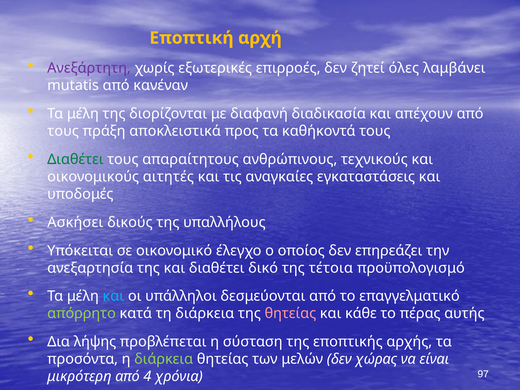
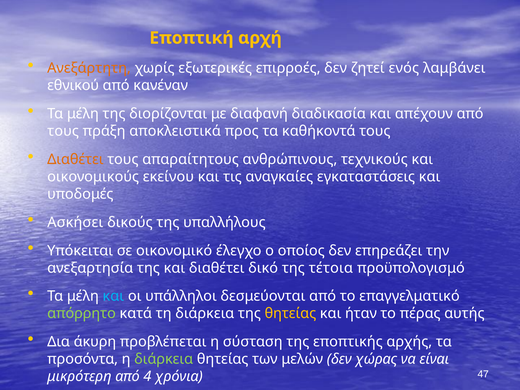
Ανεξάρτητη colour: purple -> orange (89, 68)
όλες: όλες -> ενός (404, 68)
mutatis: mutatis -> εθνικού (73, 85)
Διαθέτει colour: green -> orange (75, 159)
αιτητές: αιτητές -> εκείνου (168, 177)
θητείας colour: pink -> yellow (290, 314)
κάθε: κάθε -> ήταν (361, 314)
λήψης: λήψης -> άκυρη (95, 342)
97: 97 -> 47 (483, 374)
